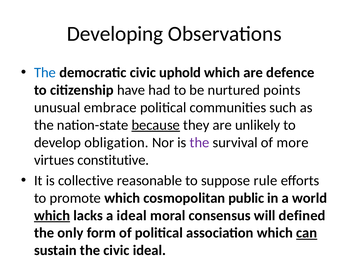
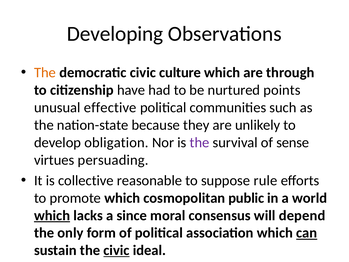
The colour: blue -> orange (45, 73)
uphold: uphold -> culture (180, 73)
defence: defence -> through (290, 73)
embrace: embrace -> effective (110, 107)
because underline: present -> none (156, 125)
more: more -> sense (293, 142)
constitutive: constitutive -> persuading (113, 160)
a ideal: ideal -> since (132, 215)
defined: defined -> depend (302, 215)
civic underline: none -> present (116, 250)
